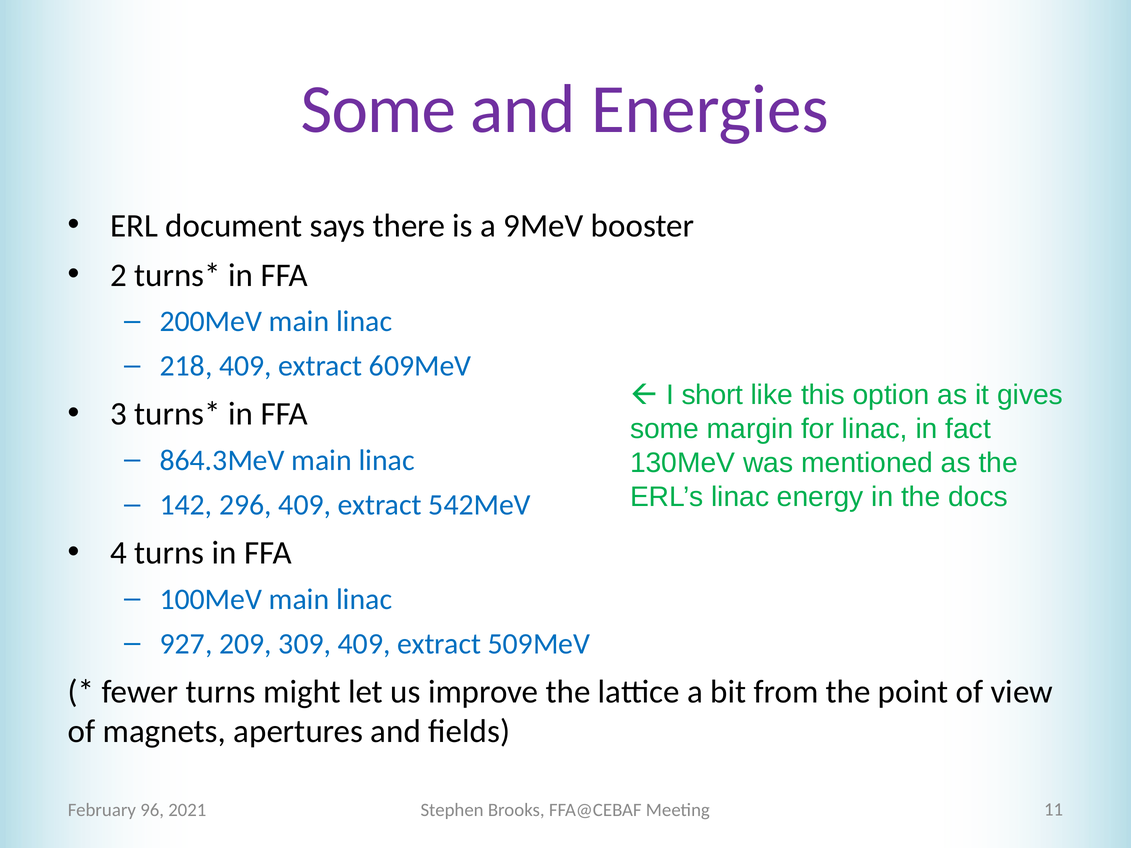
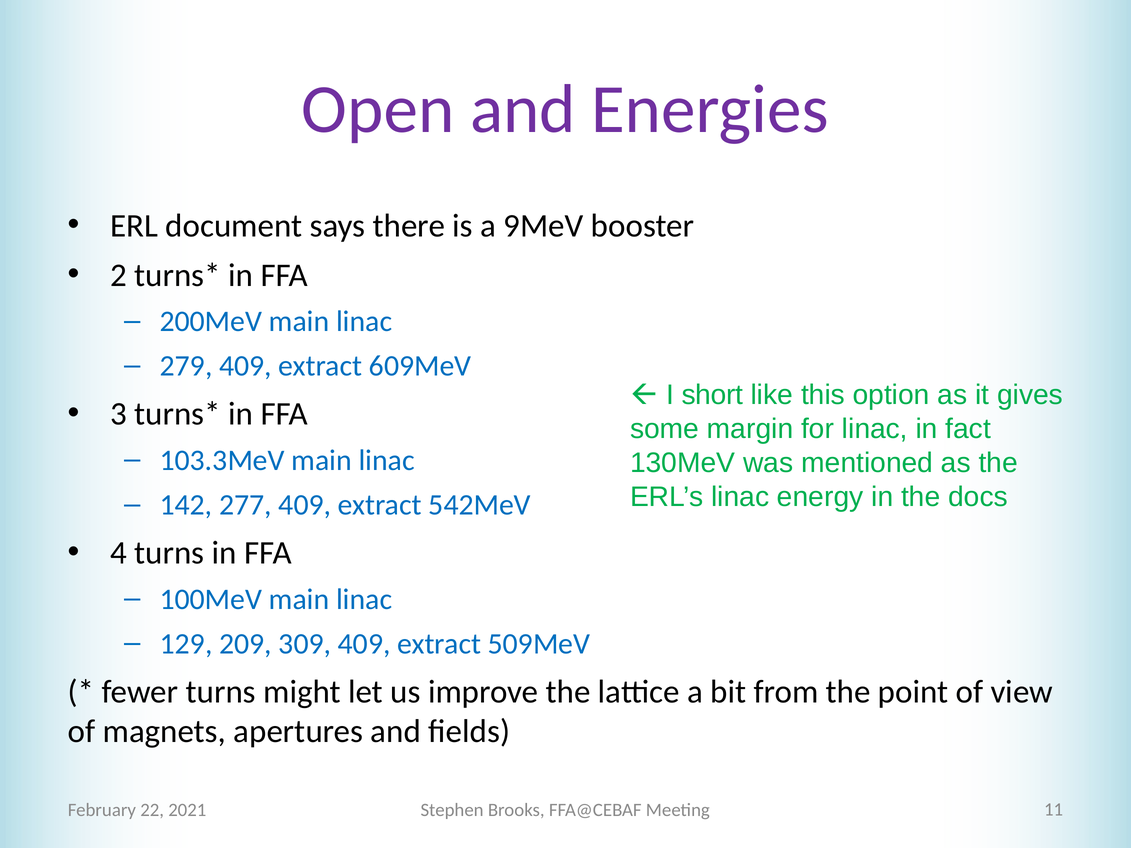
Some: Some -> Open (378, 109)
218: 218 -> 279 (186, 366)
864.3MeV: 864.3MeV -> 103.3MeV (222, 461)
296: 296 -> 277 (245, 505)
927: 927 -> 129 (186, 644)
96: 96 -> 22 (152, 810)
